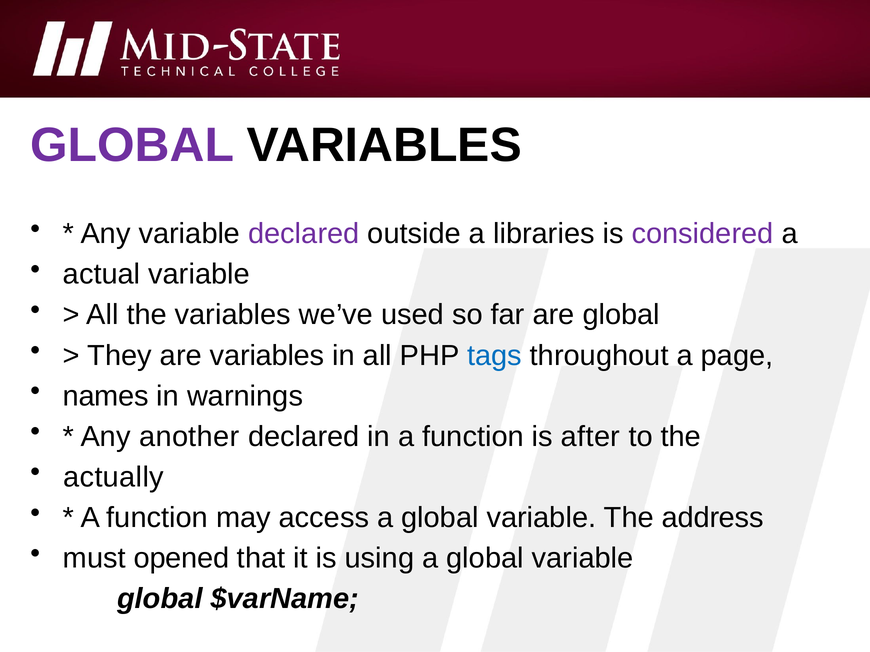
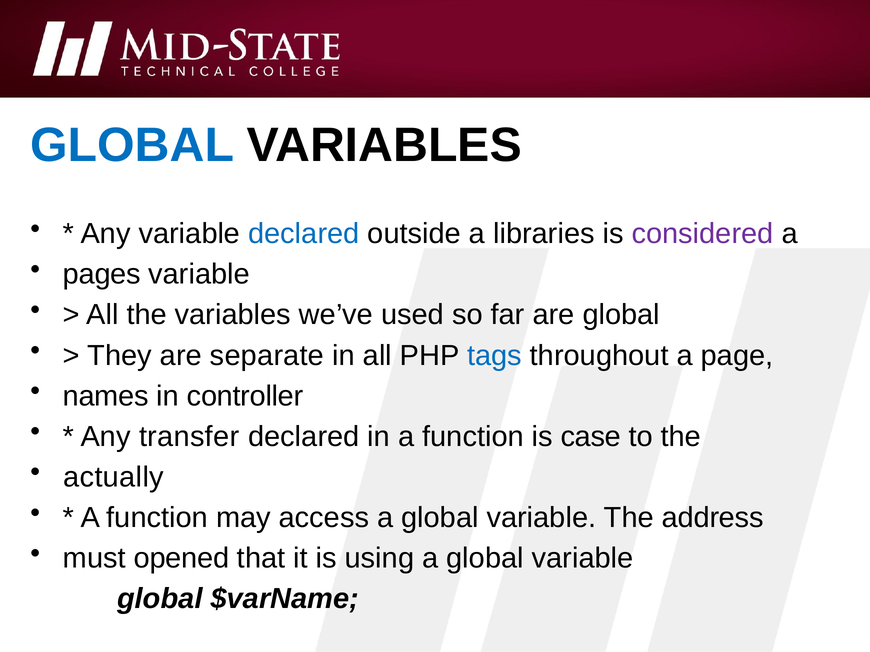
GLOBAL colour: purple -> blue (132, 145)
declared colour: purple -> blue (304, 234)
actual: actual -> pages (102, 275)
are variables: variables -> separate (267, 356)
warnings: warnings -> controller (245, 396)
another: another -> transfer (189, 437)
after: after -> case (591, 437)
